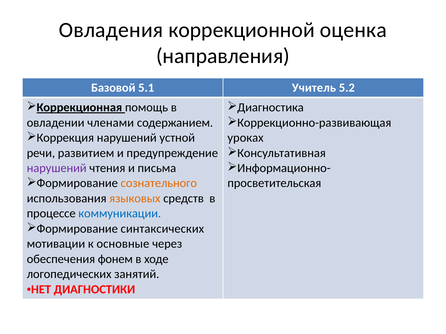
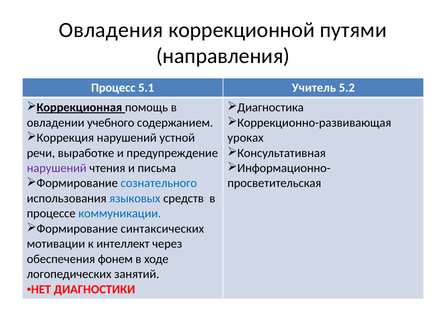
оценка: оценка -> путями (353, 30)
Базовой: Базовой -> Процесс (113, 88)
членами: членами -> учебного (111, 123)
развитием: развитием -> выработке (86, 153)
сознательного colour: orange -> blue (159, 184)
языковых colour: orange -> blue (135, 199)
основные: основные -> интеллект (123, 244)
